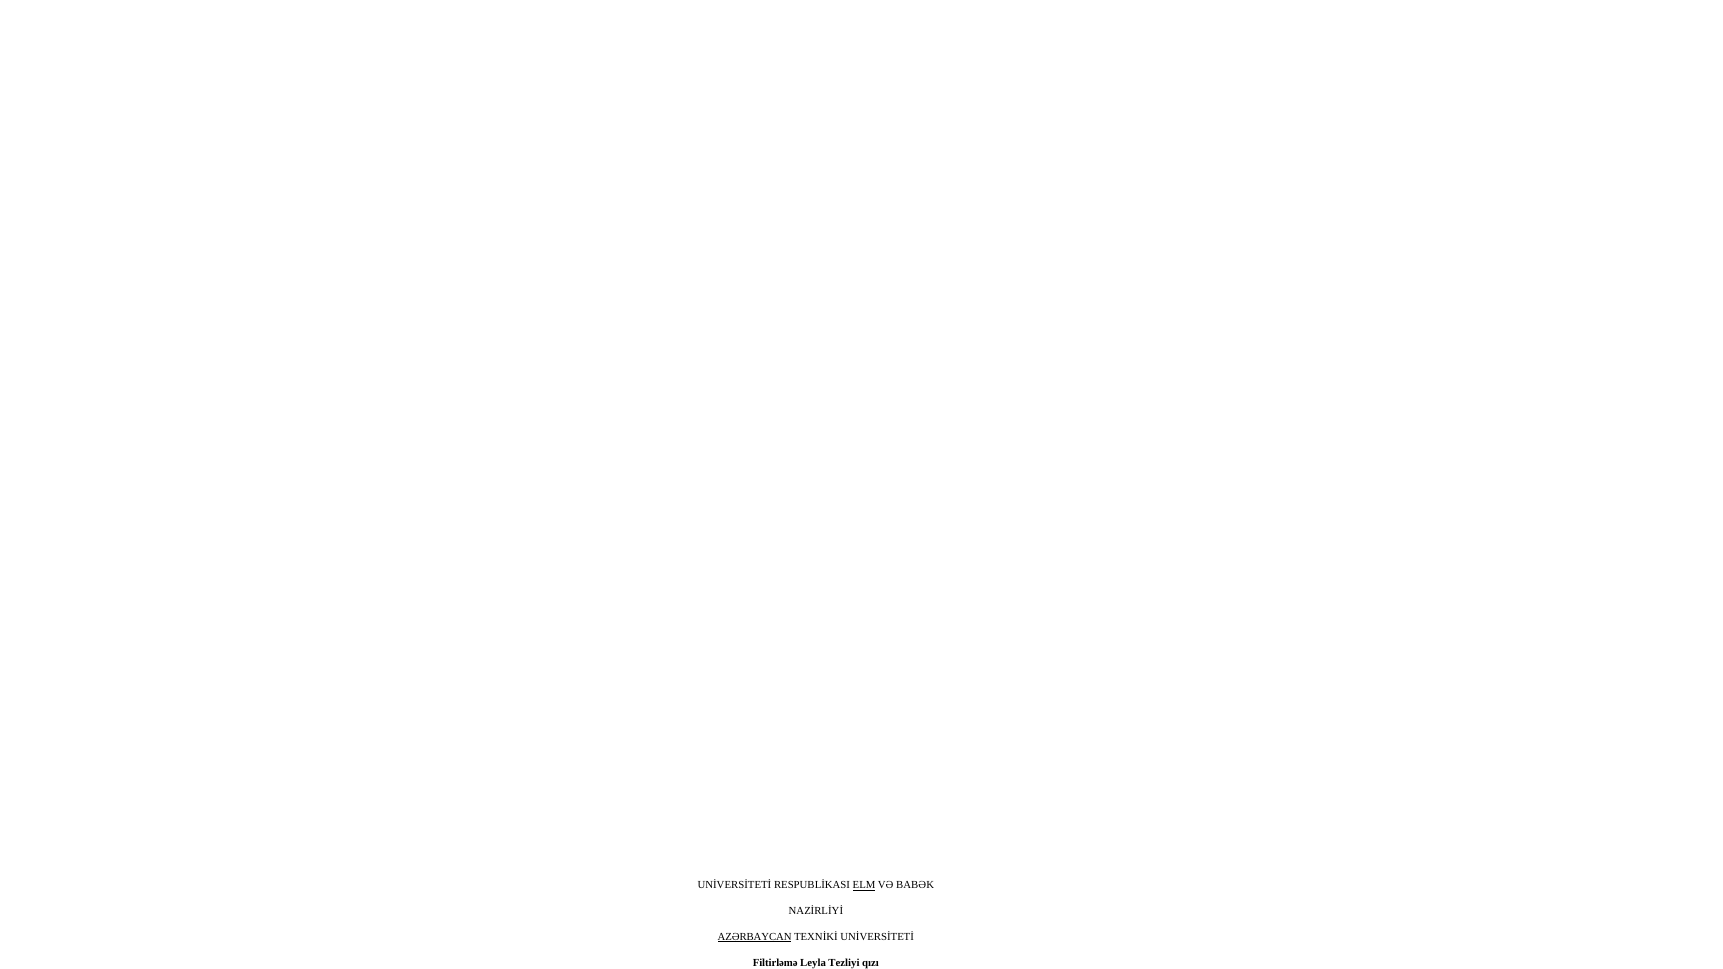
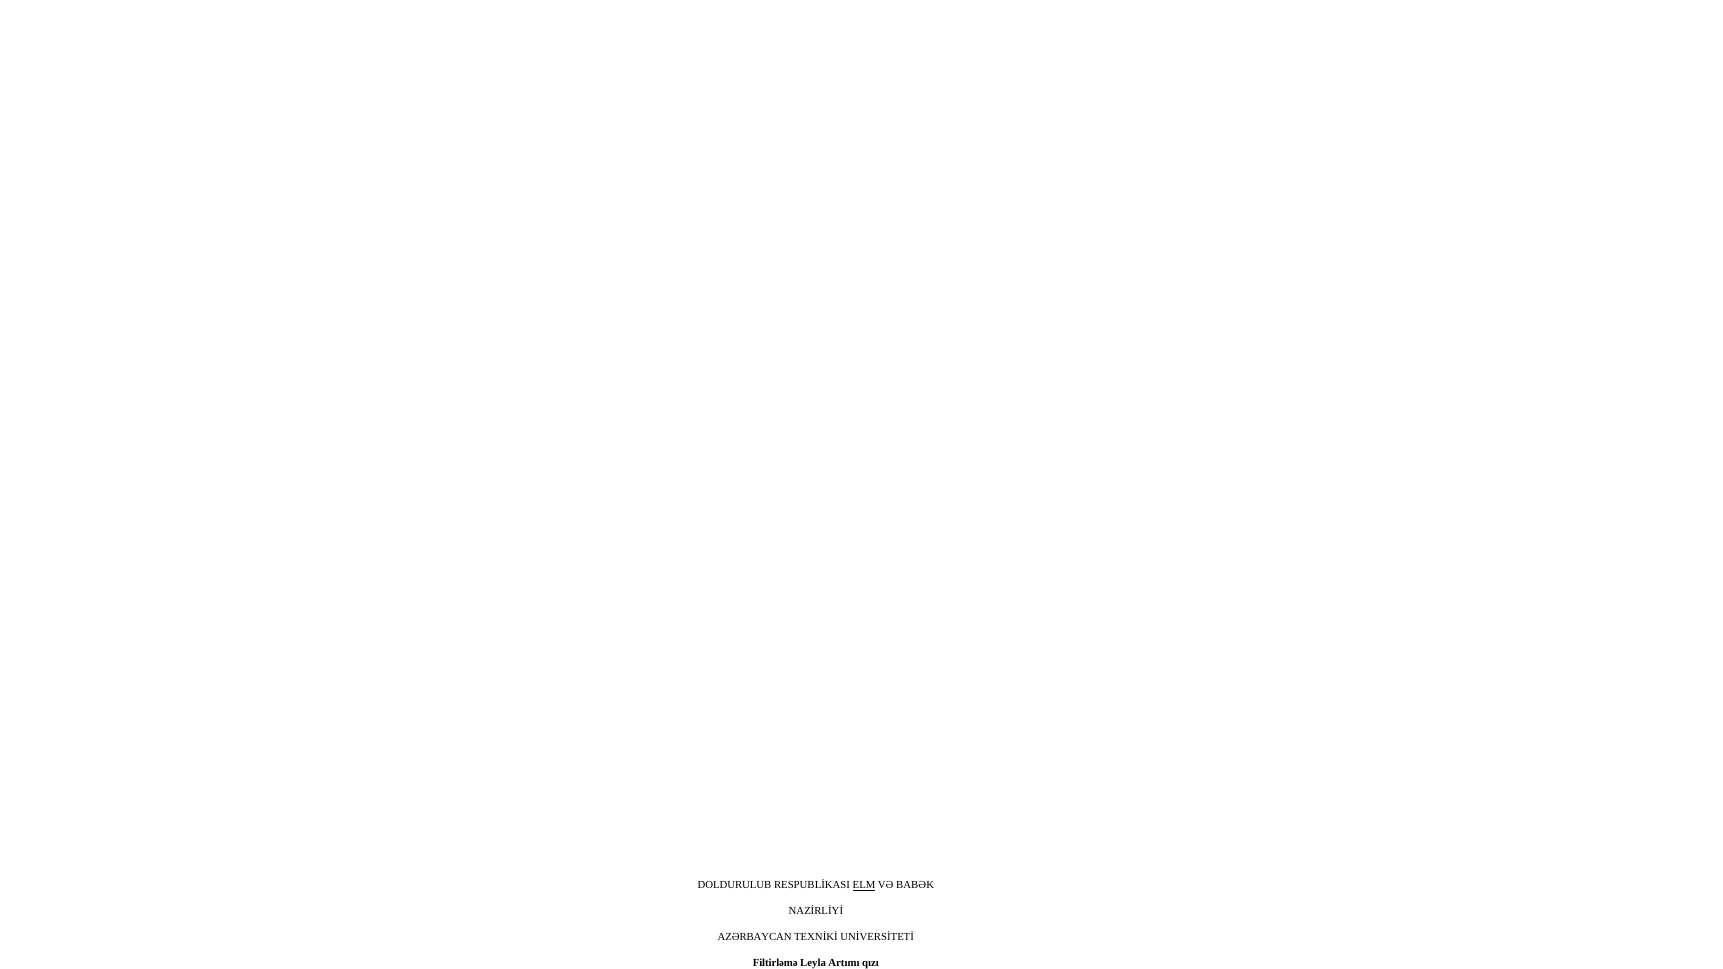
UNİVERSİTETİ: UNİVERSİTETİ -> DOLDURULUB (734, 885)
AZƏRBAYCAN underline: present -> none (755, 937)
Tezliyi: Tezliyi -> Artımı (844, 963)
